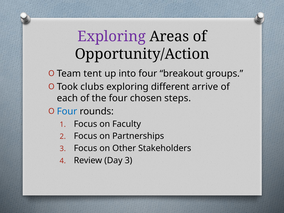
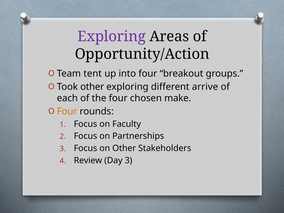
Took clubs: clubs -> other (92, 87)
steps: steps -> make (178, 98)
Four colour: blue -> orange (67, 111)
